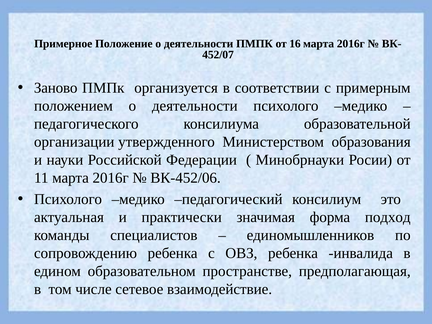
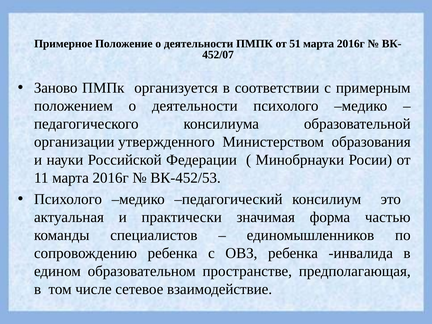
16: 16 -> 51 (295, 44)
ВК-452/06: ВК-452/06 -> ВК-452/53 (186, 178)
подход: подход -> частью (388, 217)
